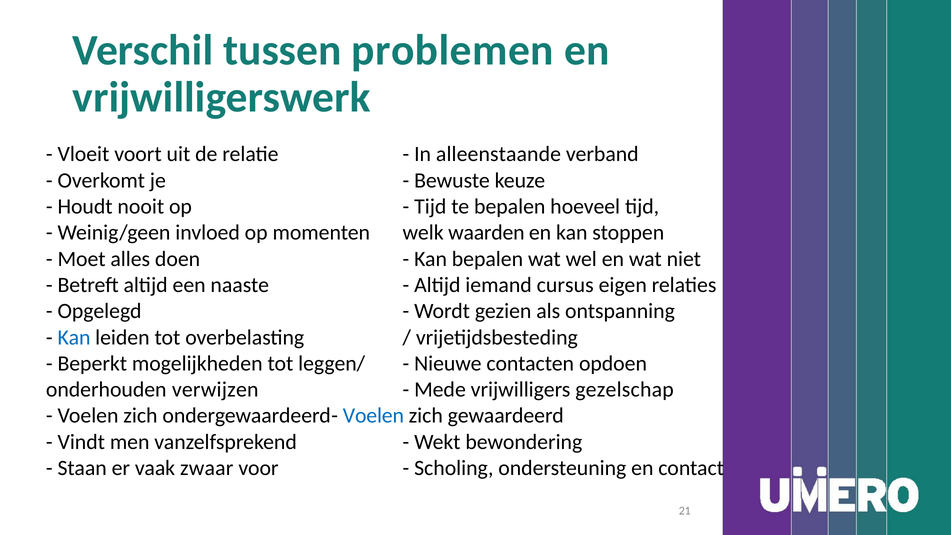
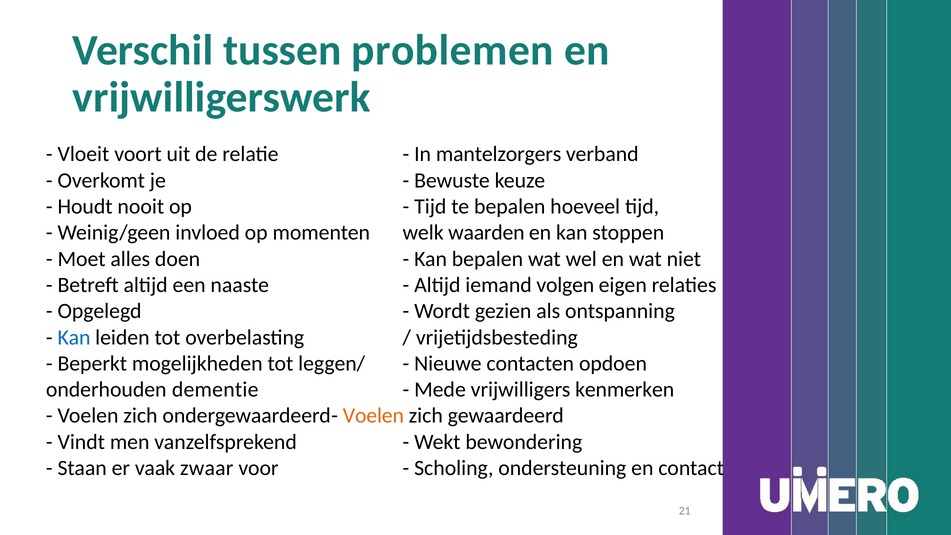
alleenstaande: alleenstaande -> mantelzorgers (499, 154)
cursus: cursus -> volgen (565, 285)
verwijzen: verwijzen -> dementie (215, 390)
gezelschap: gezelschap -> kenmerken (625, 390)
Voelen colour: blue -> orange (373, 416)
